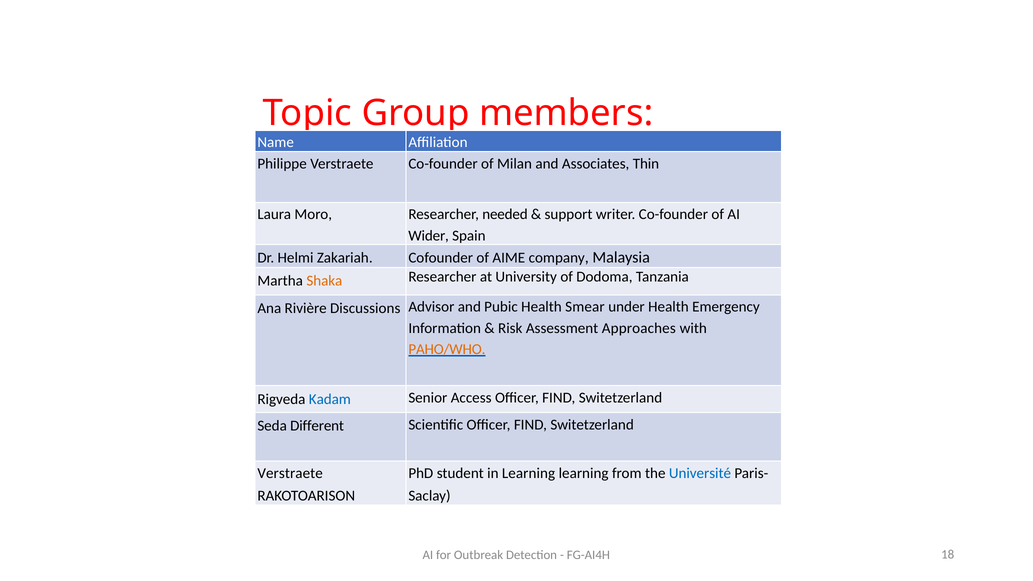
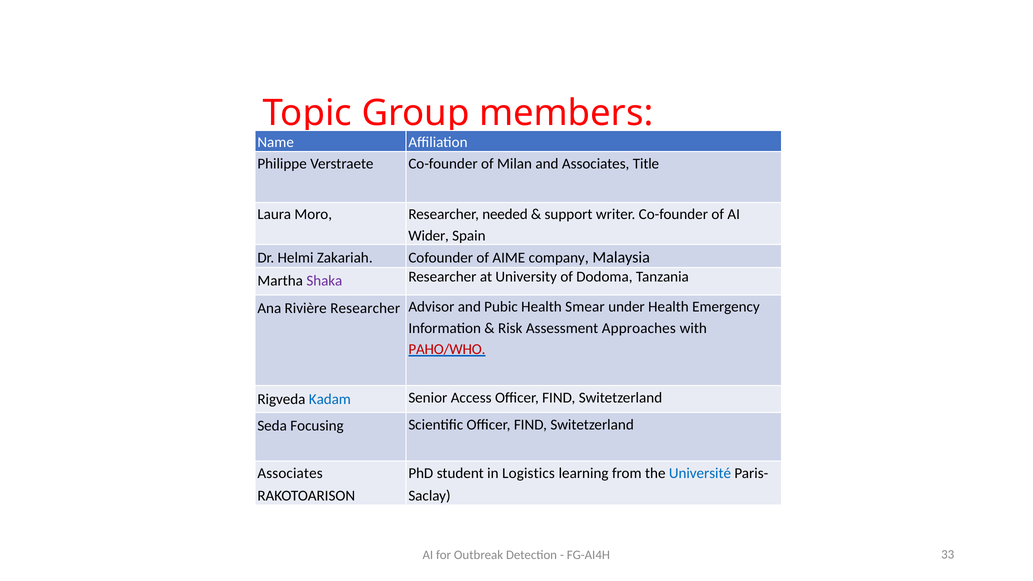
Thin: Thin -> Title (646, 164)
Shaka colour: orange -> purple (324, 281)
Rivière Discussions: Discussions -> Researcher (365, 308)
PAHO/WHO colour: orange -> red (447, 349)
Different: Different -> Focusing (317, 426)
Verstraete: Verstraete -> Associates (290, 473)
in Learning: Learning -> Logistics (529, 473)
18: 18 -> 33 (948, 555)
